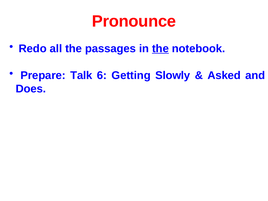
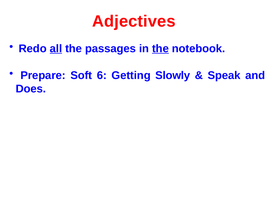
Pronounce: Pronounce -> Adjectives (134, 21)
all underline: none -> present (56, 49)
Talk: Talk -> Soft (81, 75)
Asked: Asked -> Speak (224, 75)
